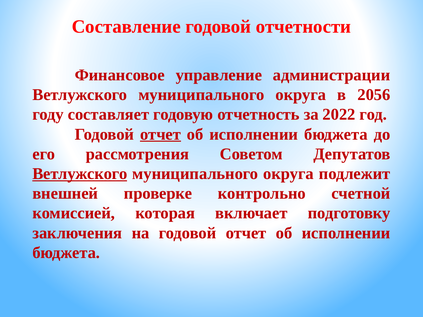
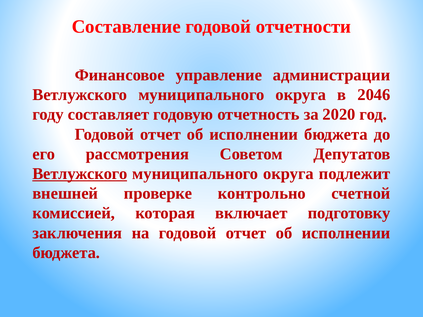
2056: 2056 -> 2046 (374, 95)
2022: 2022 -> 2020 (339, 115)
отчет underline: present -> none (161, 134)
